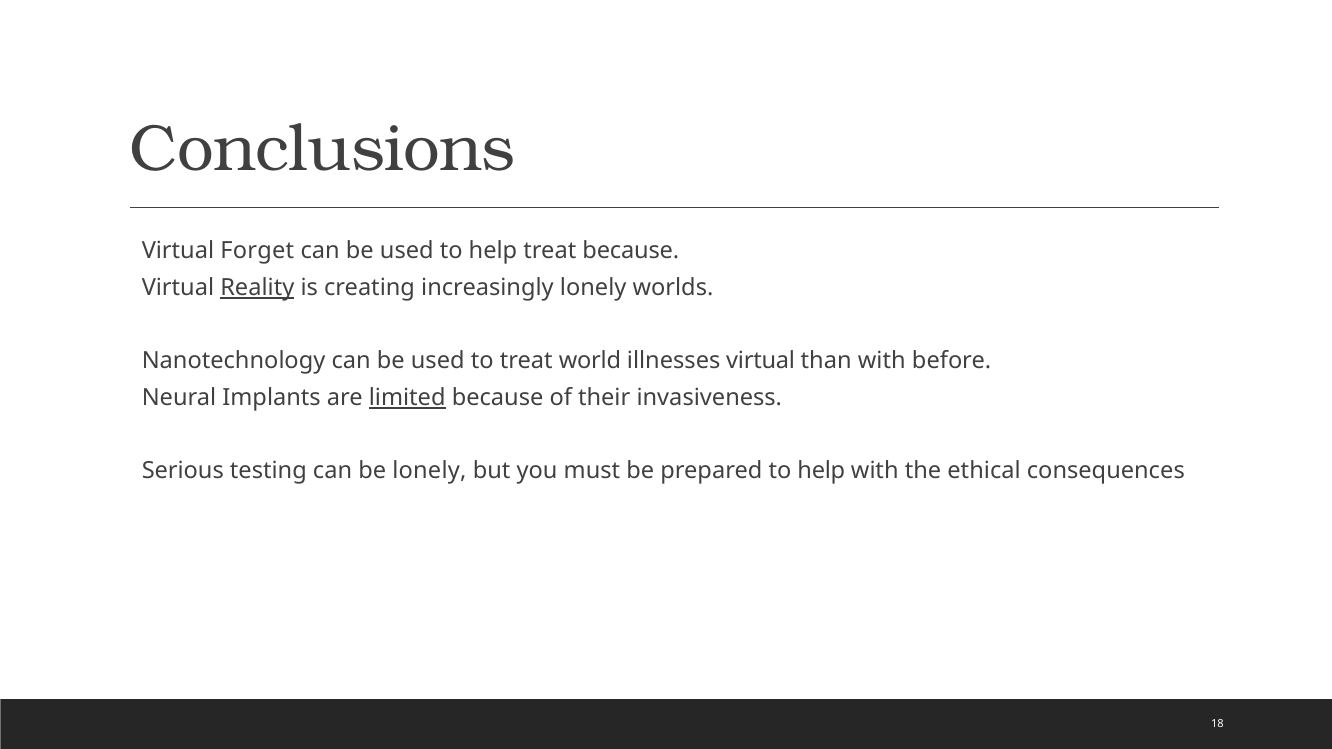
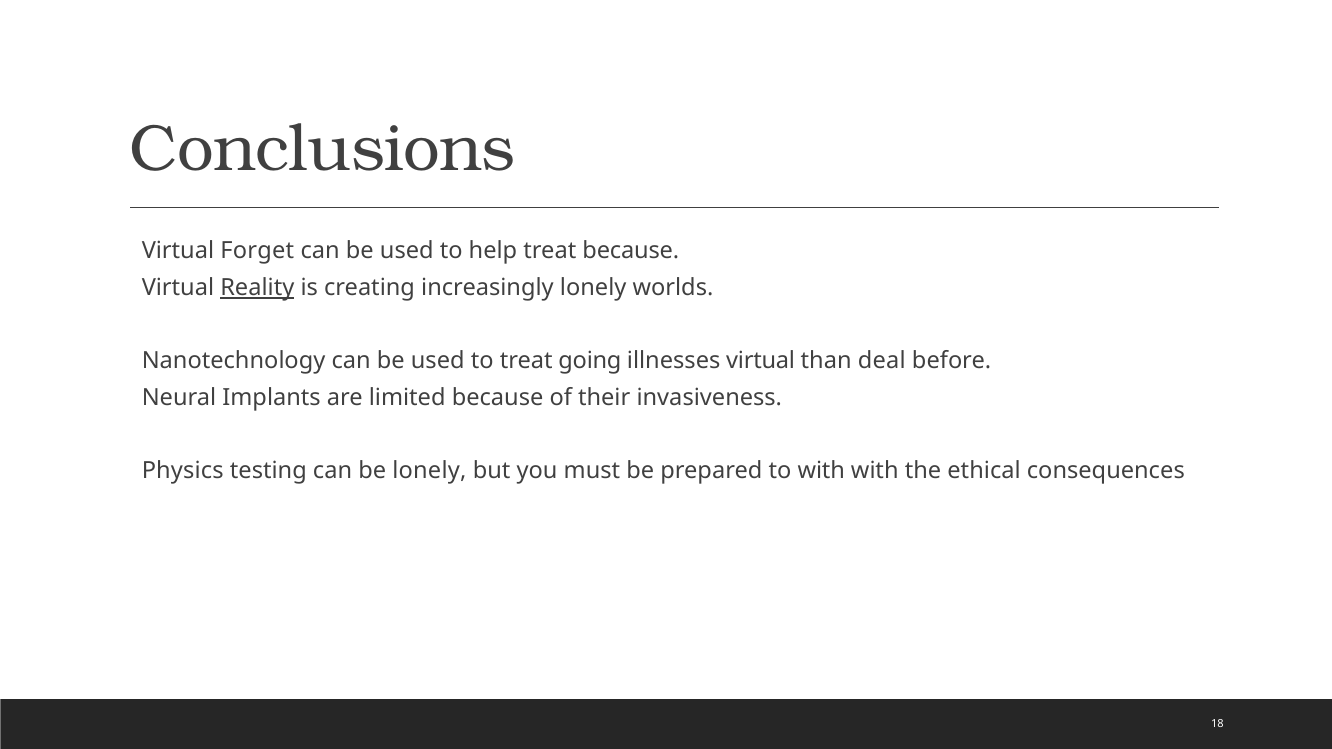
world: world -> going (590, 361)
than with: with -> deal (882, 361)
limited underline: present -> none (407, 398)
Serious: Serious -> Physics (183, 471)
prepared to help: help -> with (821, 471)
